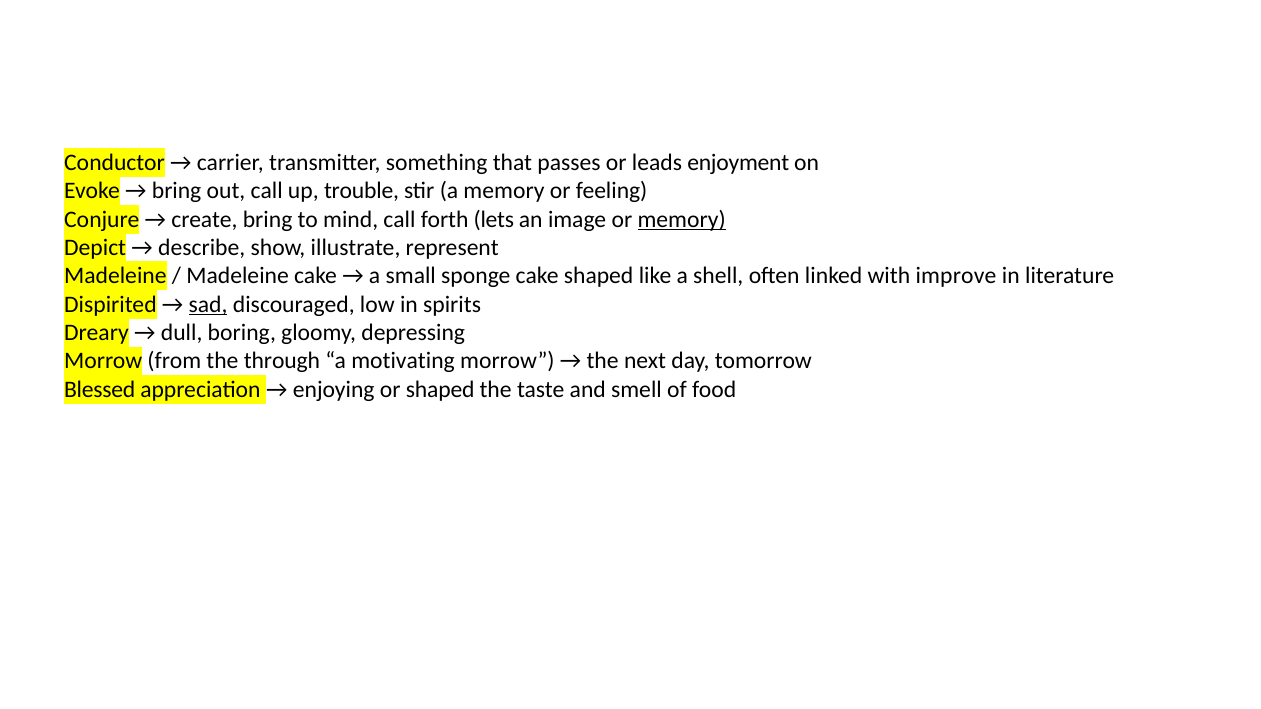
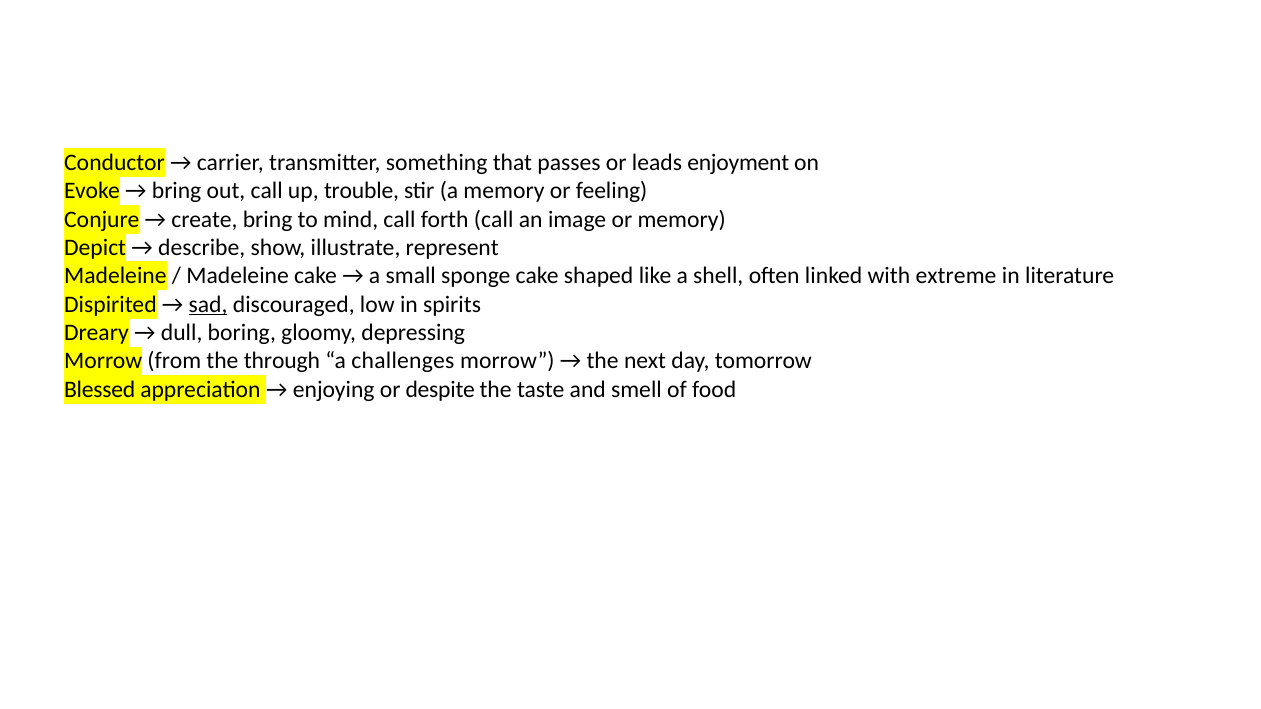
forth lets: lets -> call (494, 219)
memory underline: present -> none (682, 219)
improve: improve -> extreme (956, 276)
motivating: motivating -> challenges (403, 361)
or shaped: shaped -> despite (440, 390)
